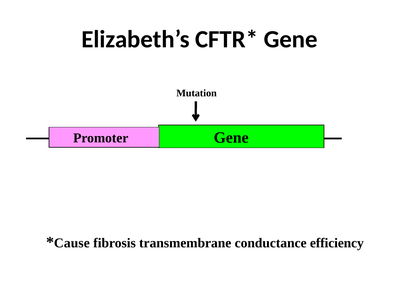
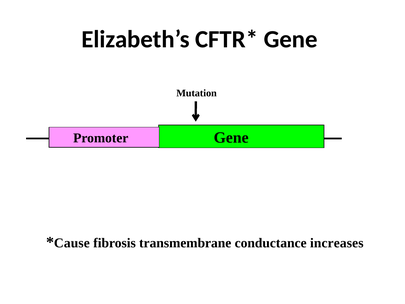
efficiency: efficiency -> increases (337, 243)
